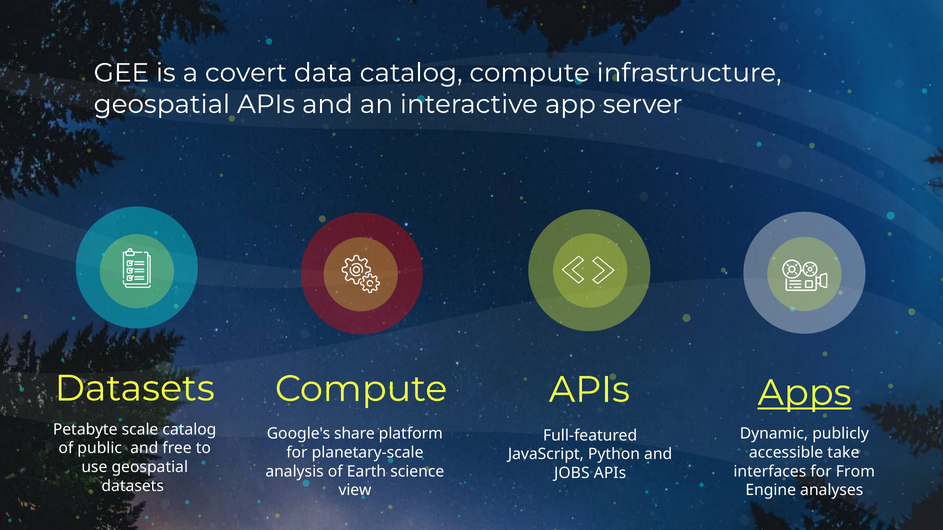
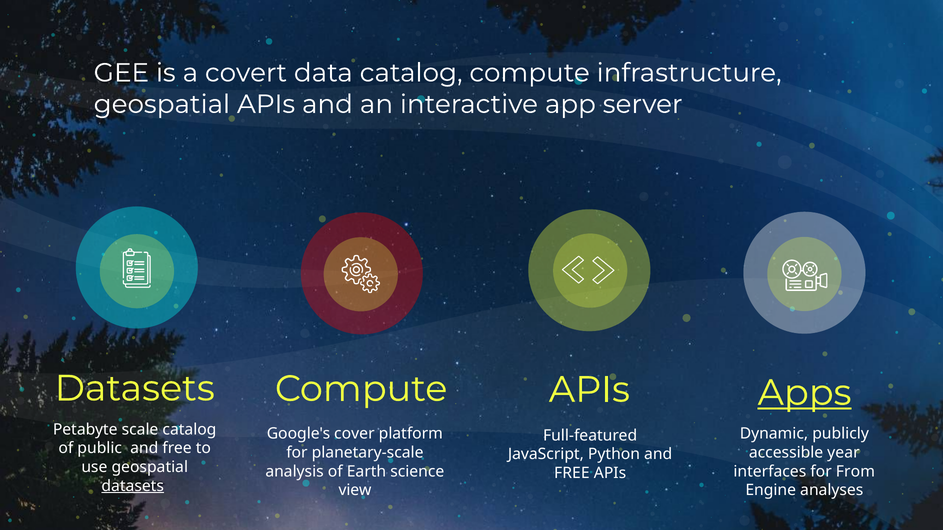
share: share -> cover (354, 434)
take: take -> year (843, 453)
JOBS: JOBS -> FREE (572, 474)
datasets underline: none -> present (133, 486)
